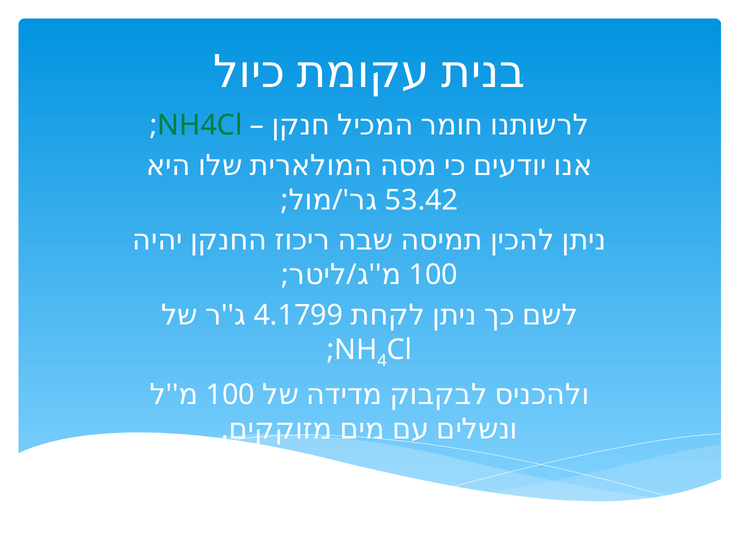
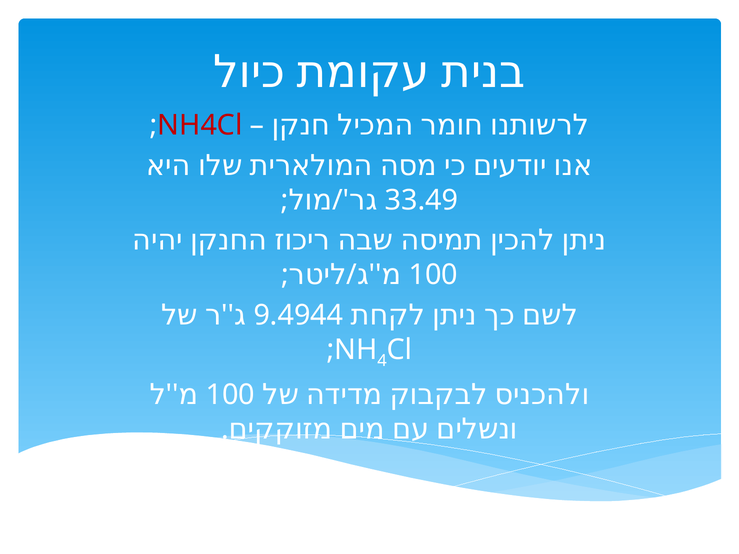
NH4Cl colour: green -> red (200, 125)
53.42: 53.42 -> 33.49 (421, 200)
4.1799: 4.1799 -> 9.4944 (298, 315)
